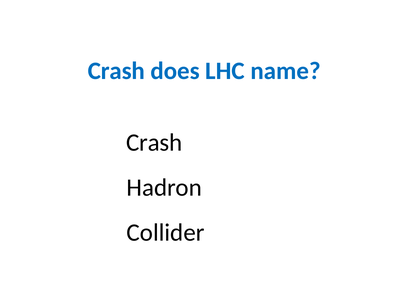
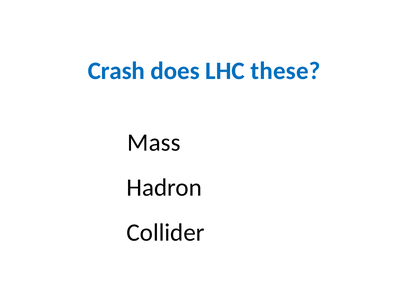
name: name -> these (286, 71)
Crash: Crash -> Mass (154, 143)
